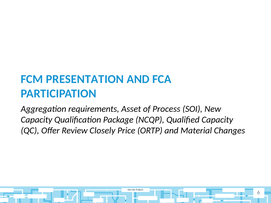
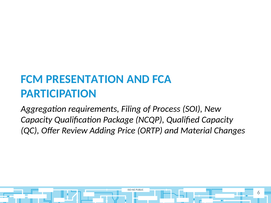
Asset: Asset -> Filing (131, 109)
Closely: Closely -> Adding (102, 131)
